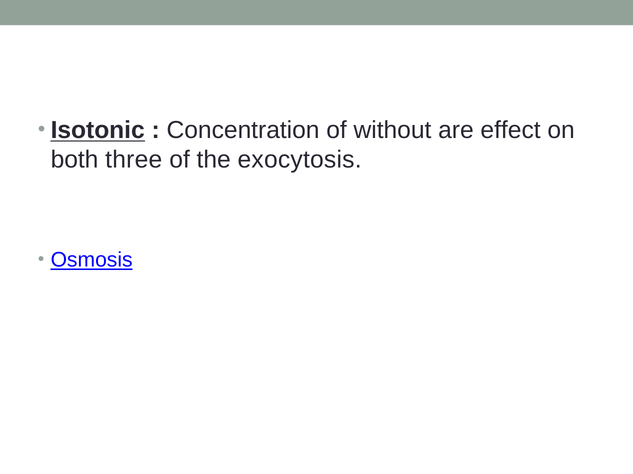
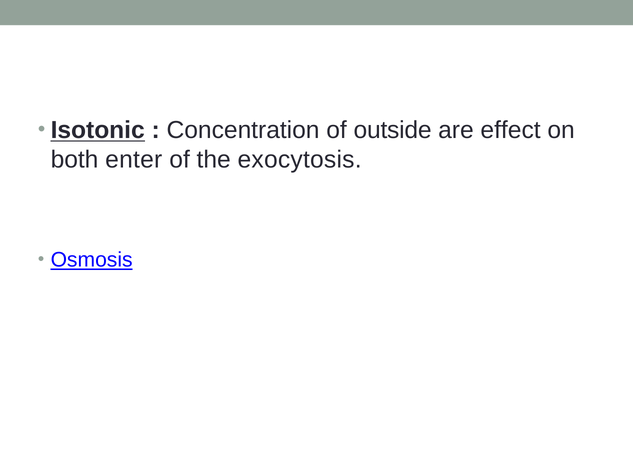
without: without -> outside (393, 130)
three: three -> enter (134, 160)
